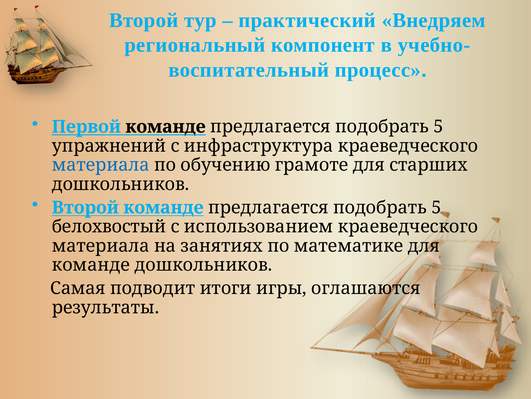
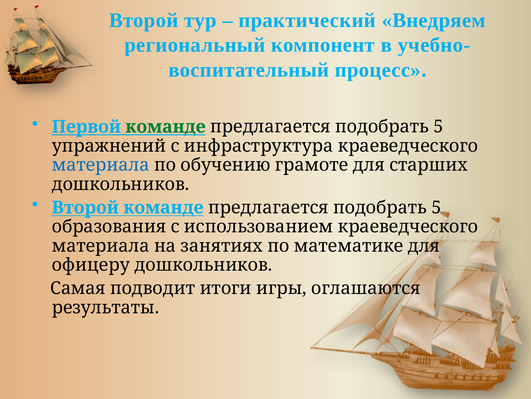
команде colour: black -> green (166, 127)
белохвостый: белохвостый -> образования (109, 226)
команде: команде -> офицеру (91, 265)
